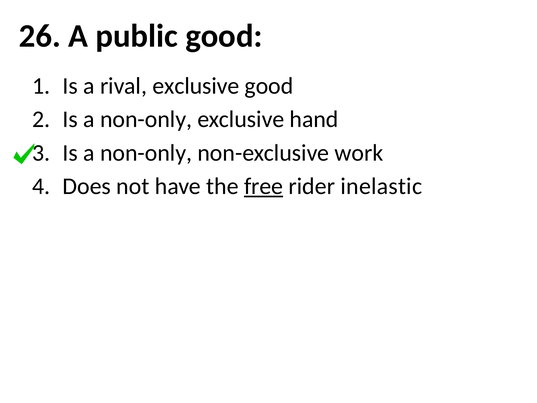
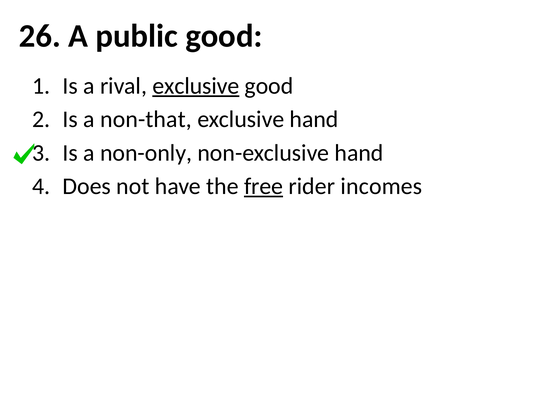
exclusive underline: none -> present (196, 86)
non-only: non-only -> non-that (146, 119)
non-exclusive work: work -> hand (359, 153)
inelastic: inelastic -> incomes (381, 186)
